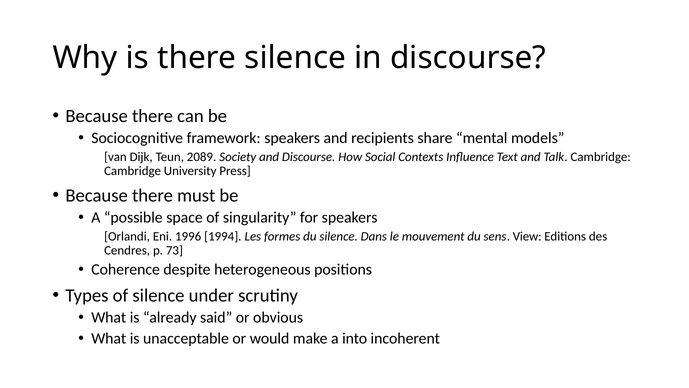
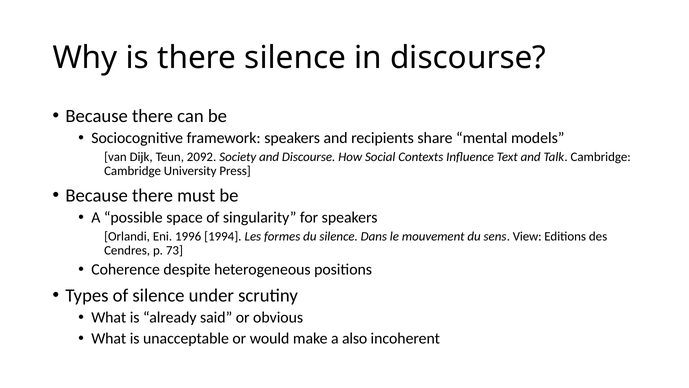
2089: 2089 -> 2092 (202, 157)
into: into -> also (355, 338)
